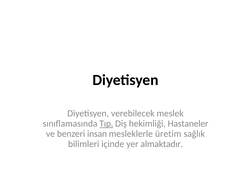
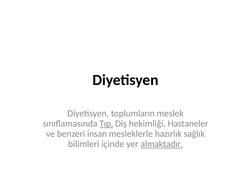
verebilecek: verebilecek -> toplumların (133, 113)
üretim: üretim -> hazırlık (168, 133)
almaktadır underline: none -> present (162, 143)
